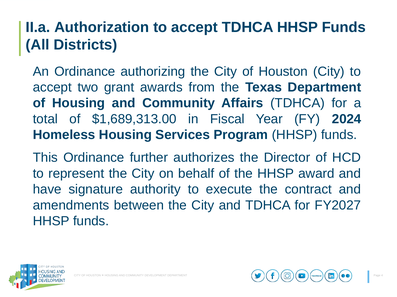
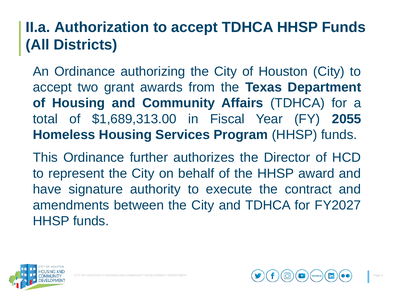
2024: 2024 -> 2055 (347, 119)
